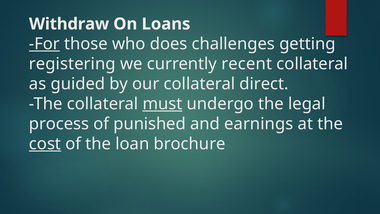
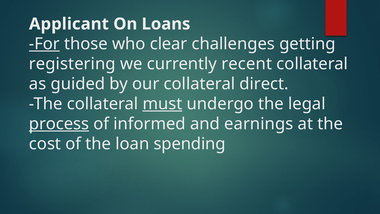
Withdraw: Withdraw -> Applicant (69, 24)
does: does -> clear (169, 44)
process underline: none -> present (59, 124)
punished: punished -> informed (150, 124)
cost underline: present -> none (45, 144)
brochure: brochure -> spending (190, 144)
